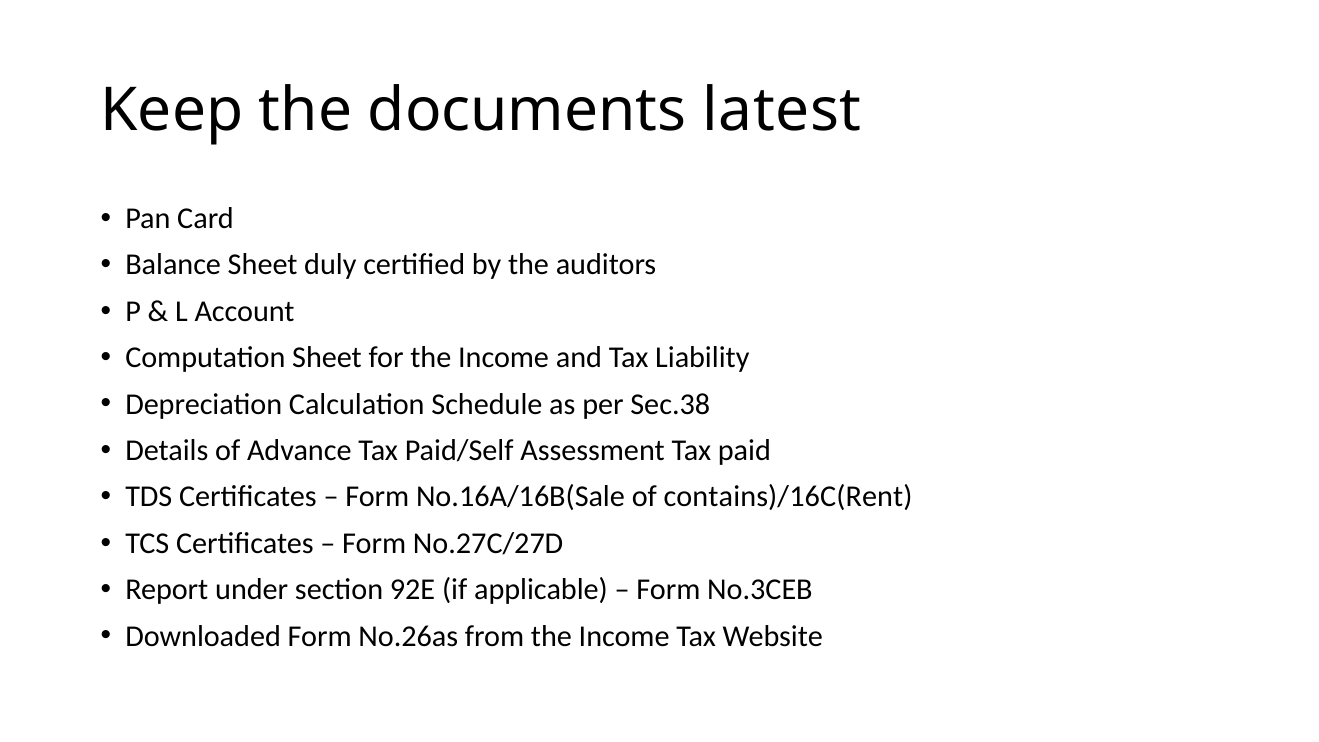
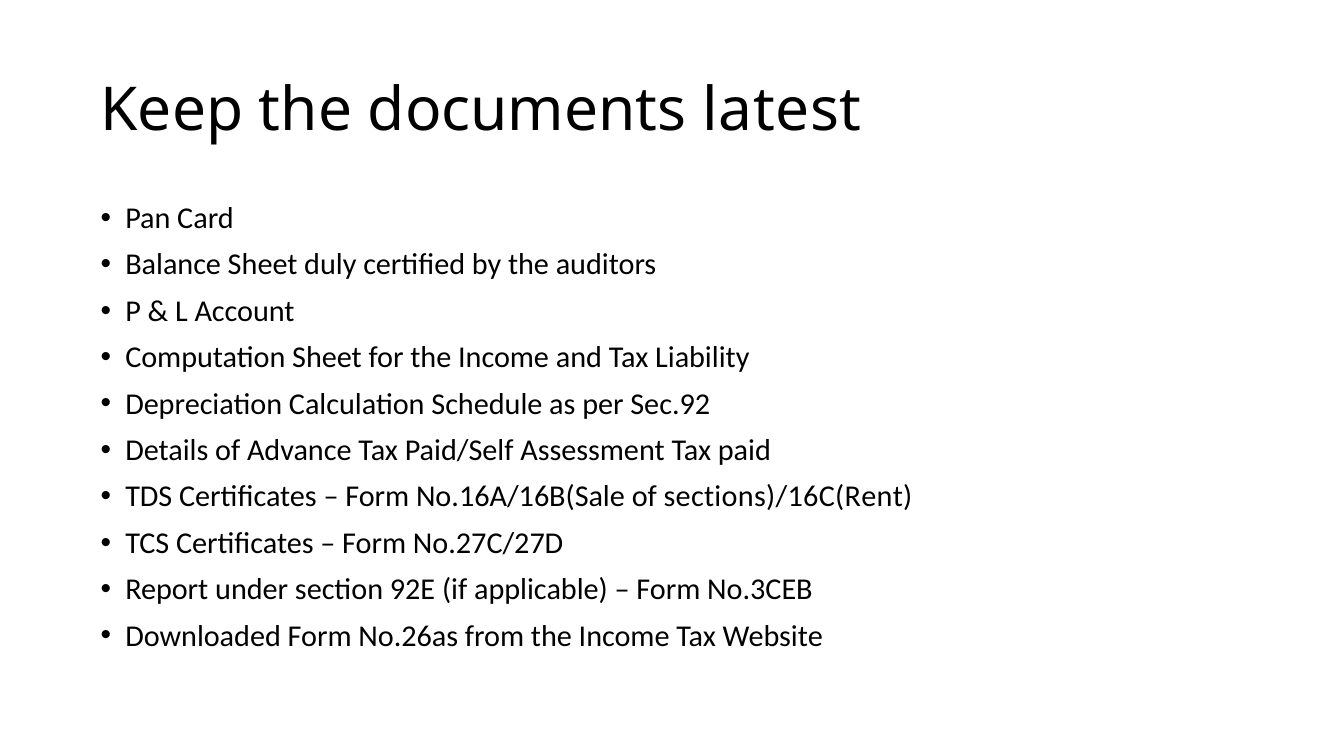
Sec.38: Sec.38 -> Sec.92 (670, 404)
contains)/16C(Rent: contains)/16C(Rent -> sections)/16C(Rent (788, 497)
